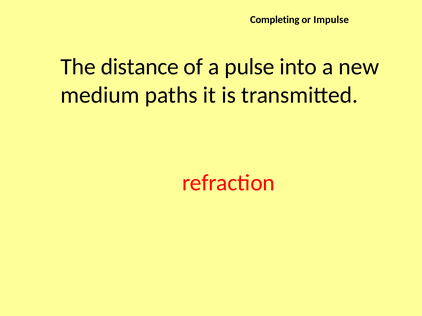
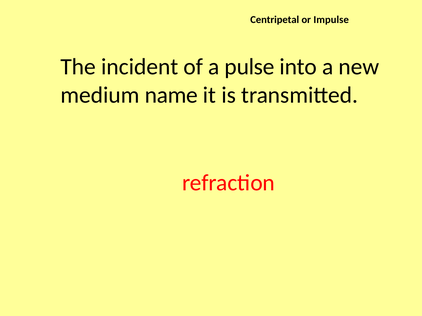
Completing: Completing -> Centripetal (275, 20)
distance: distance -> incident (140, 67)
paths: paths -> name (171, 95)
